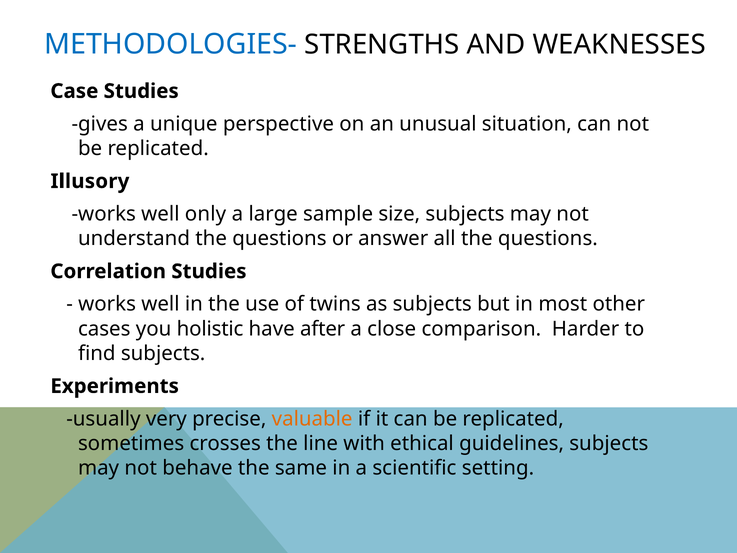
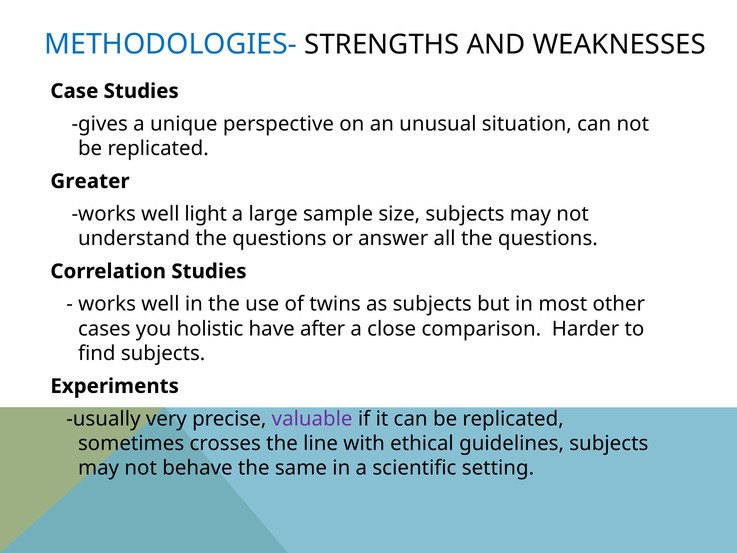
Illusory: Illusory -> Greater (90, 181)
only: only -> light (206, 214)
valuable colour: orange -> purple (312, 419)
